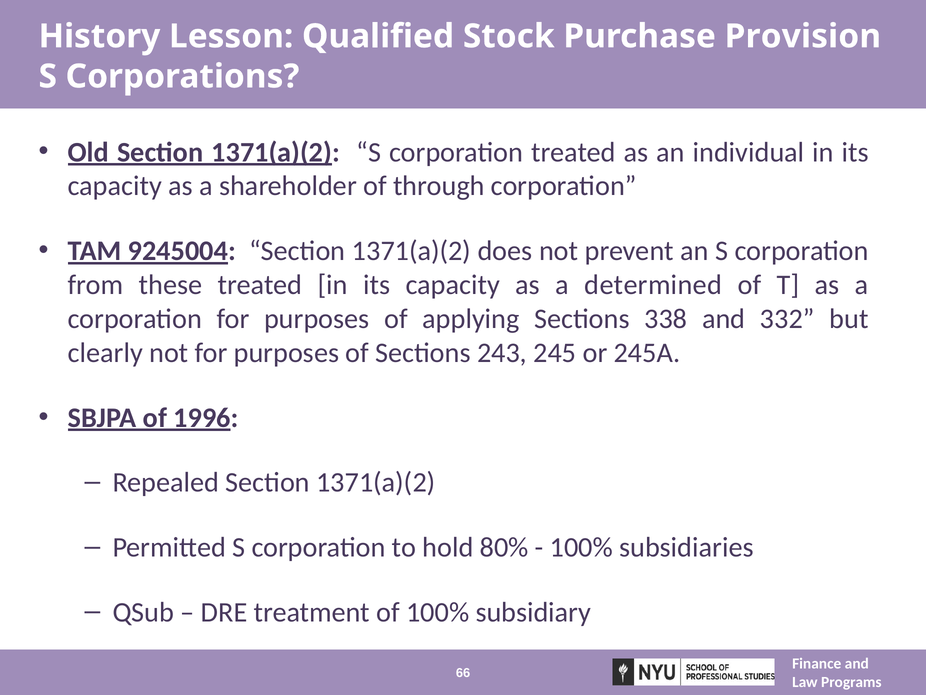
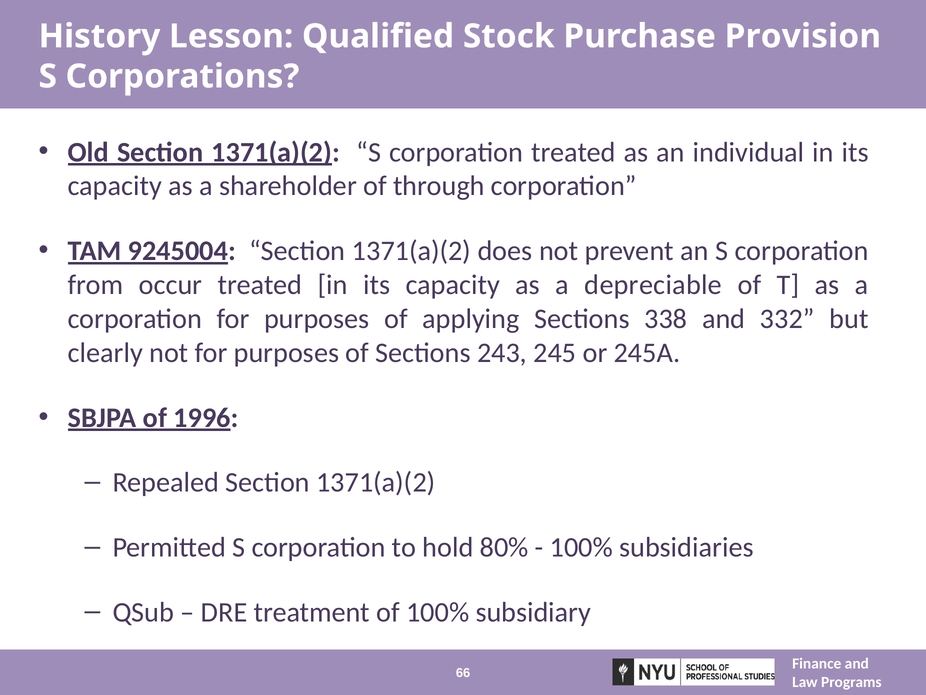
these: these -> occur (170, 285)
determined: determined -> depreciable (653, 285)
